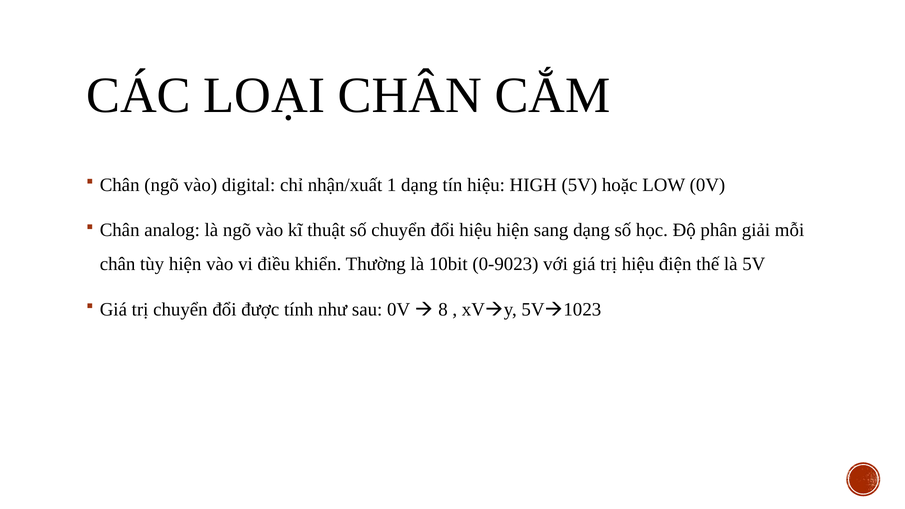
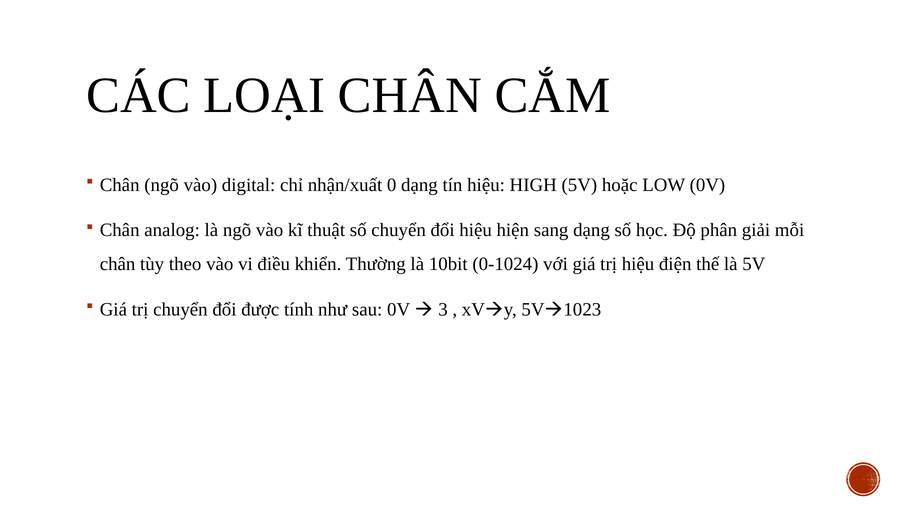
1: 1 -> 0 (392, 185)
tùy hiện: hiện -> theo (185, 264)
0-9023: 0-9023 -> 0-1024 (505, 264)
8: 8 -> 3 (443, 309)
